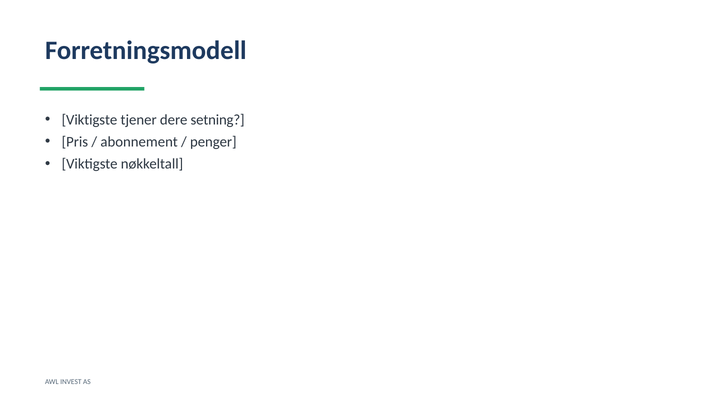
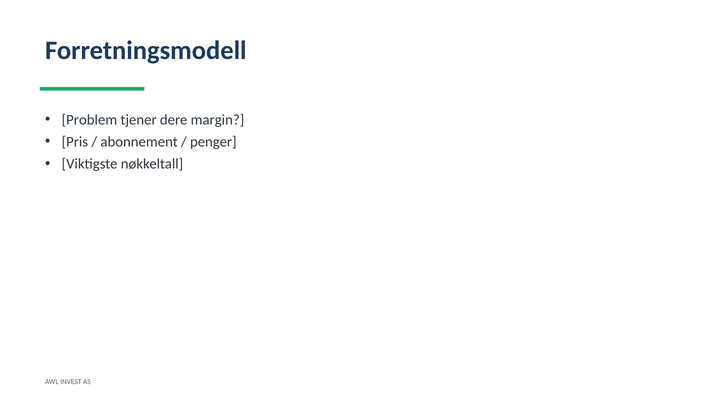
Viktigste: Viktigste -> Problem (89, 120)
setning: setning -> margin (218, 120)
